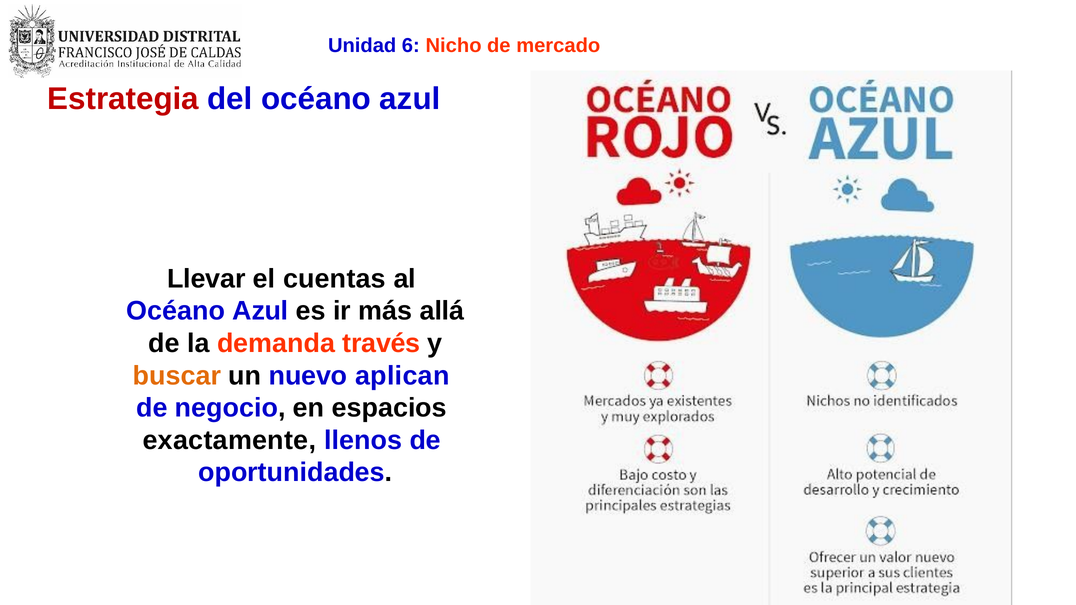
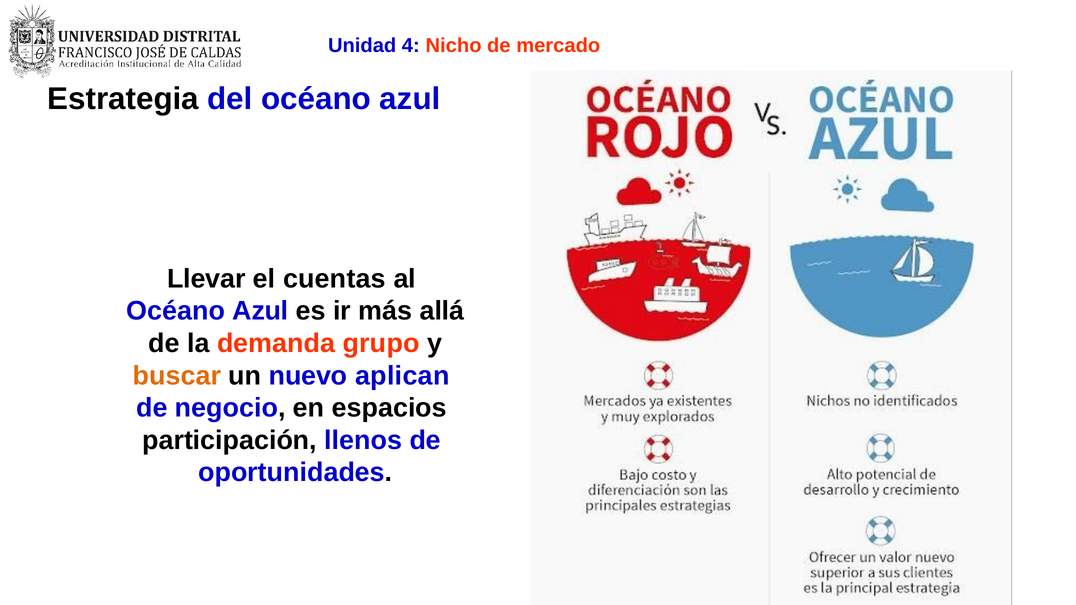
6: 6 -> 4 (411, 46)
Estrategia colour: red -> black (123, 99)
través: través -> grupo (381, 344)
exactamente: exactamente -> participación (230, 440)
